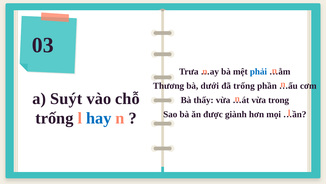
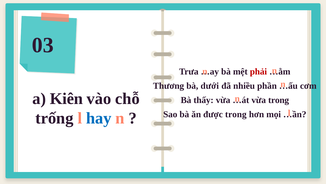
phải colour: blue -> red (258, 72)
đã trống: trống -> nhiều (244, 86)
Suýt: Suýt -> Kiên (66, 98)
được giành: giành -> trong (236, 114)
